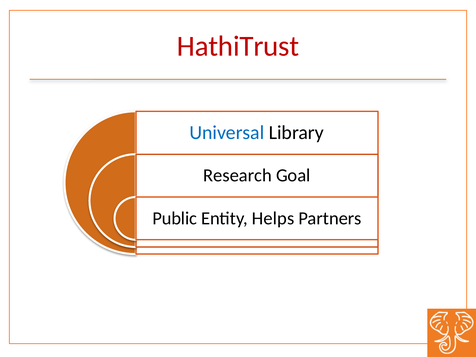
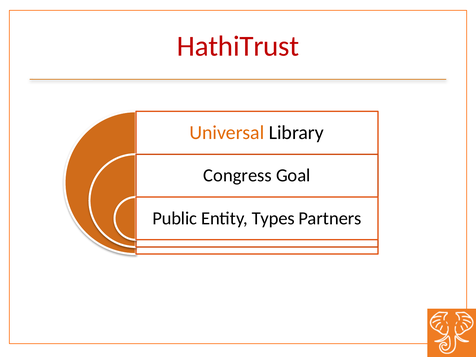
Universal colour: blue -> orange (227, 133)
Research: Research -> Congress (238, 175)
Helps: Helps -> Types (273, 218)
